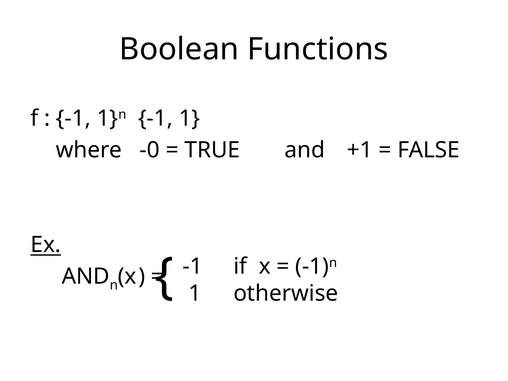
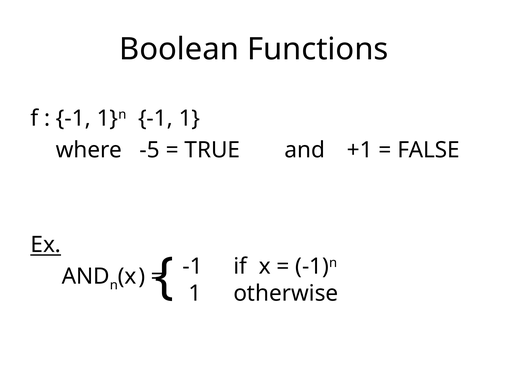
-0: -0 -> -5 (150, 150)
